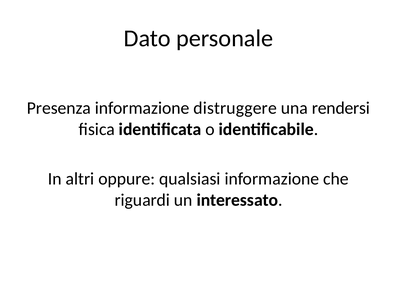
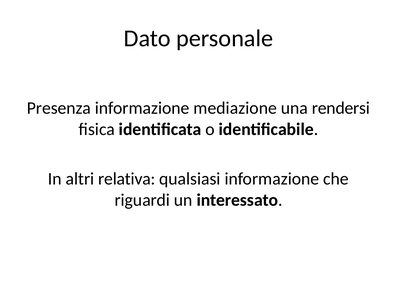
distruggere: distruggere -> mediazione (235, 108)
oppure: oppure -> relativa (127, 179)
